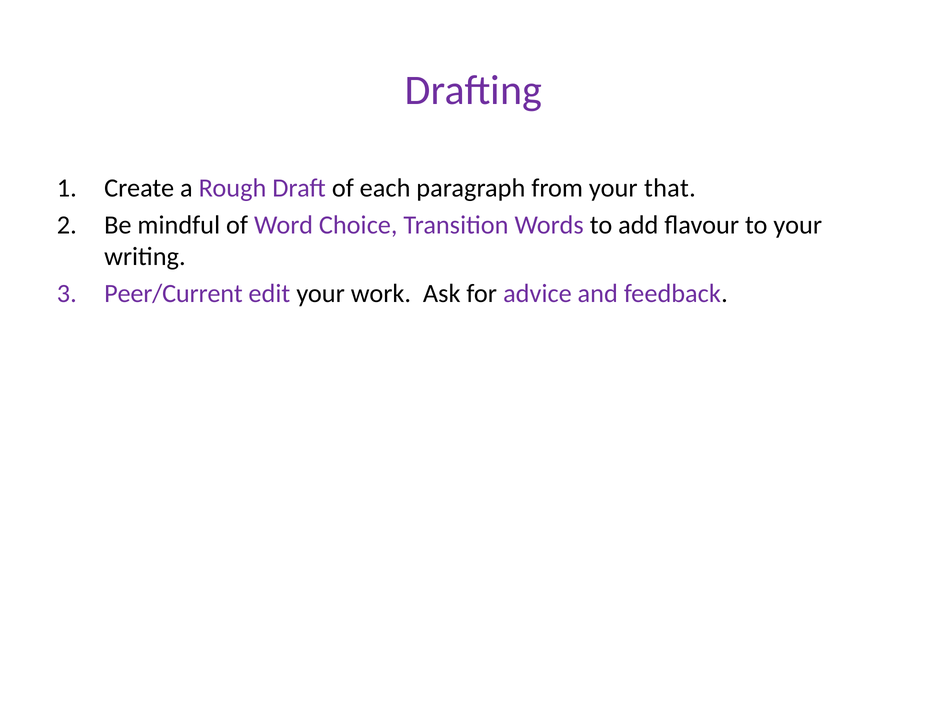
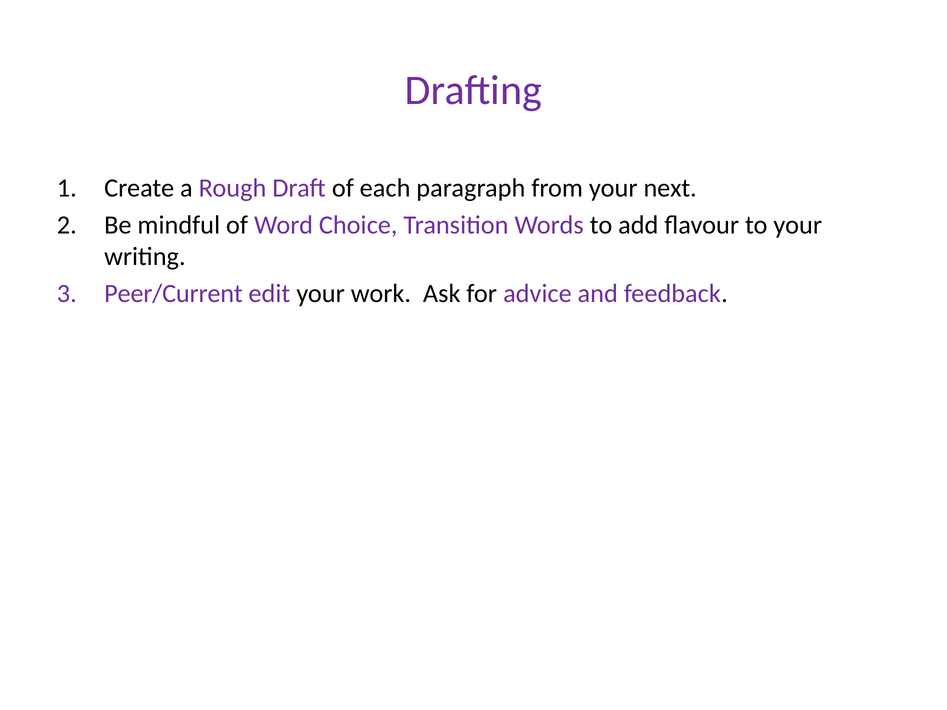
that: that -> next (670, 188)
